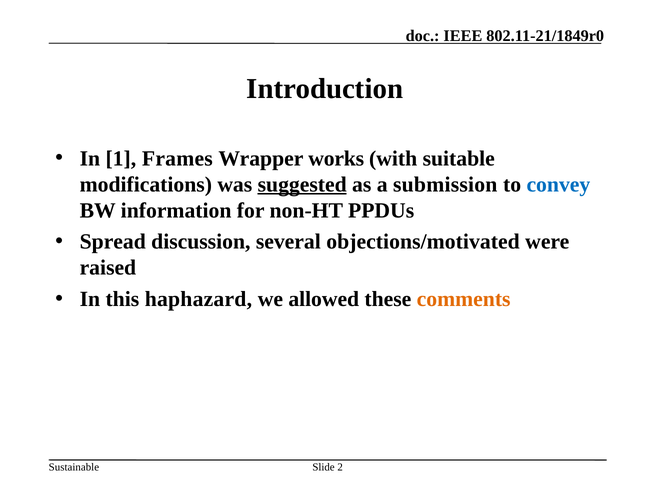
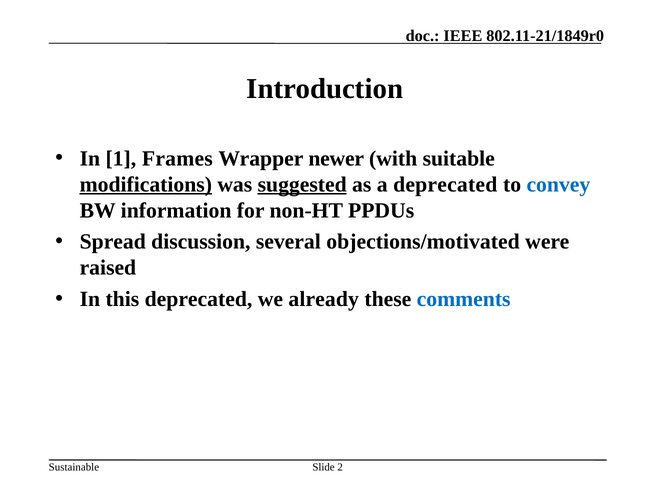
works: works -> newer (336, 159)
modifications underline: none -> present (146, 185)
a submission: submission -> deprecated (445, 185)
this haphazard: haphazard -> deprecated (199, 299)
allowed: allowed -> already (324, 299)
comments colour: orange -> blue (464, 299)
